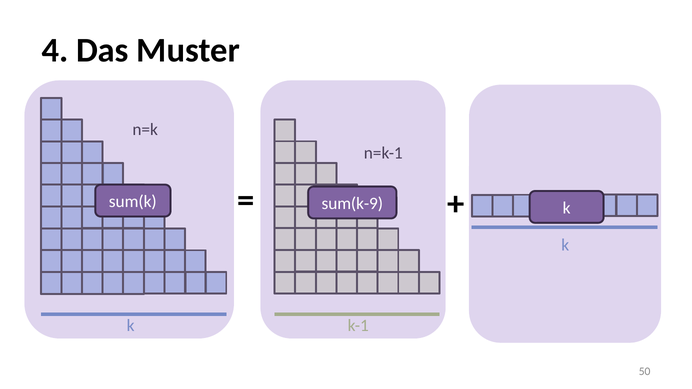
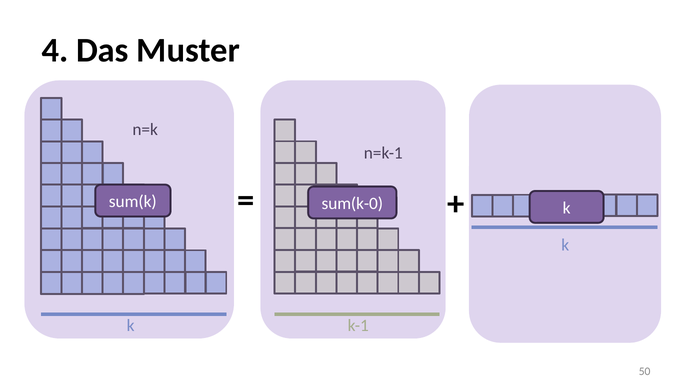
sum(k-9: sum(k-9 -> sum(k-0 (352, 204)
